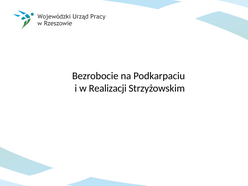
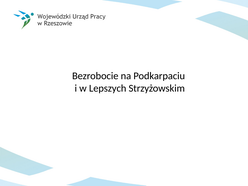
Realizacji: Realizacji -> Lepszych (108, 88)
